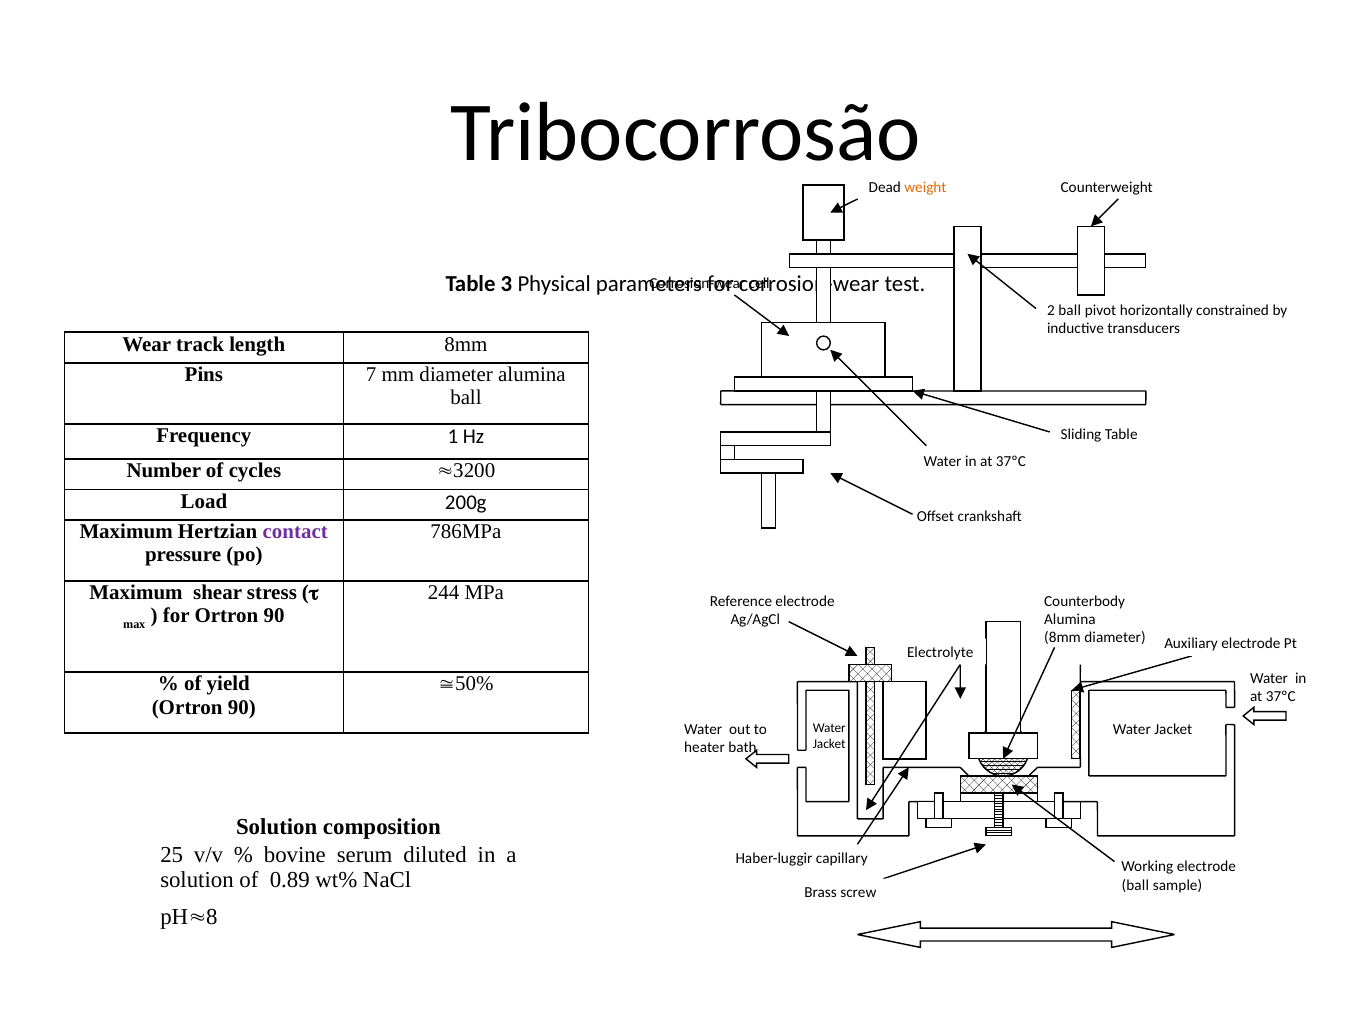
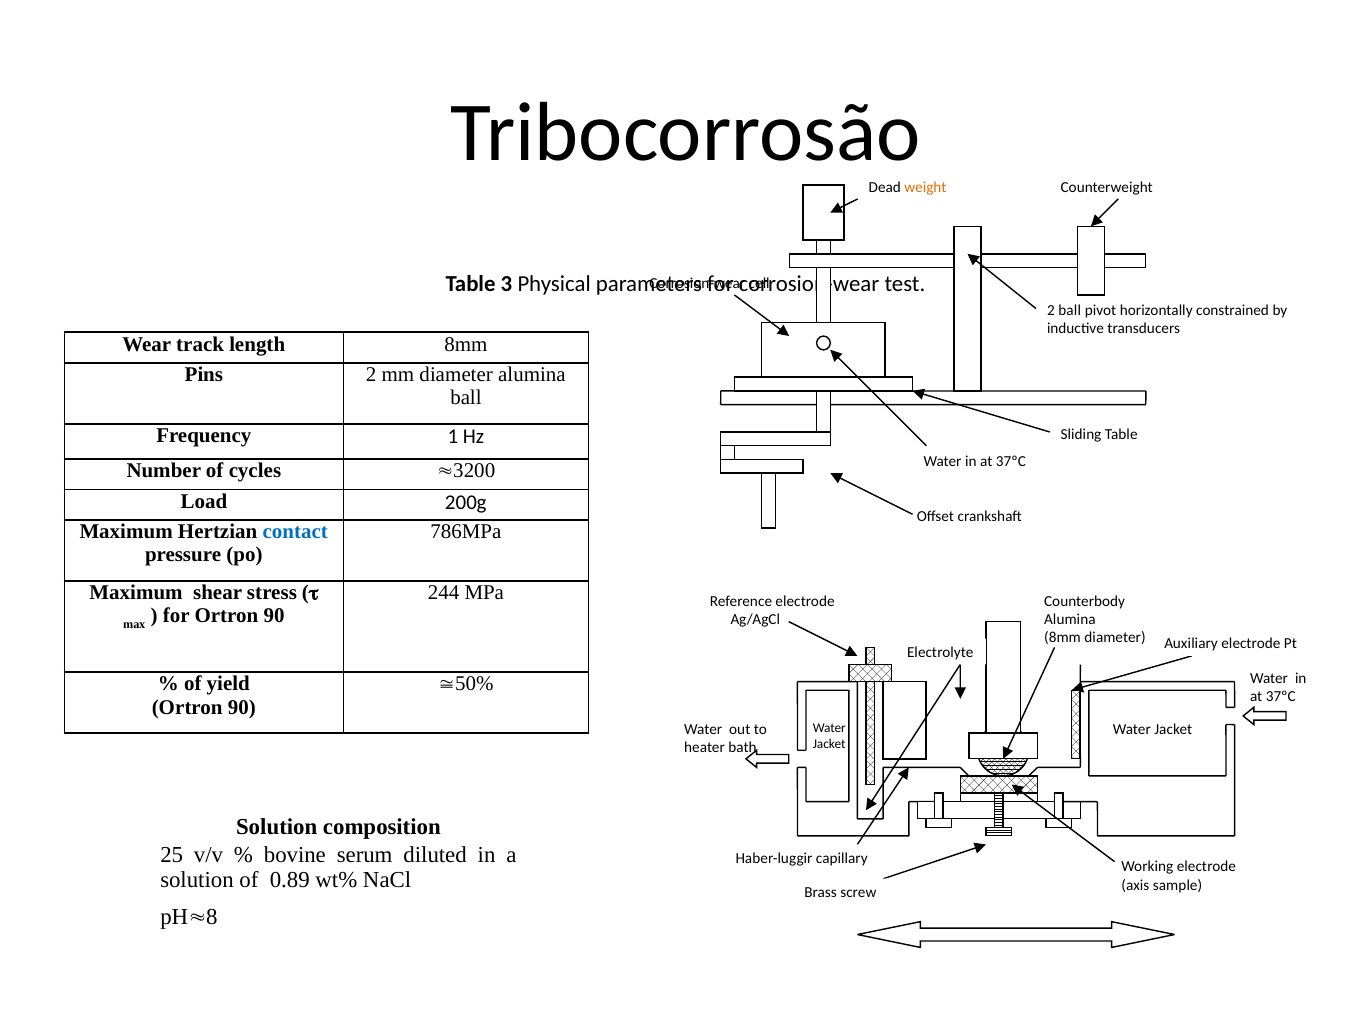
Pins 7: 7 -> 2 (371, 375)
contact colour: purple -> blue (295, 532)
ball: ball -> axis (1135, 885)
